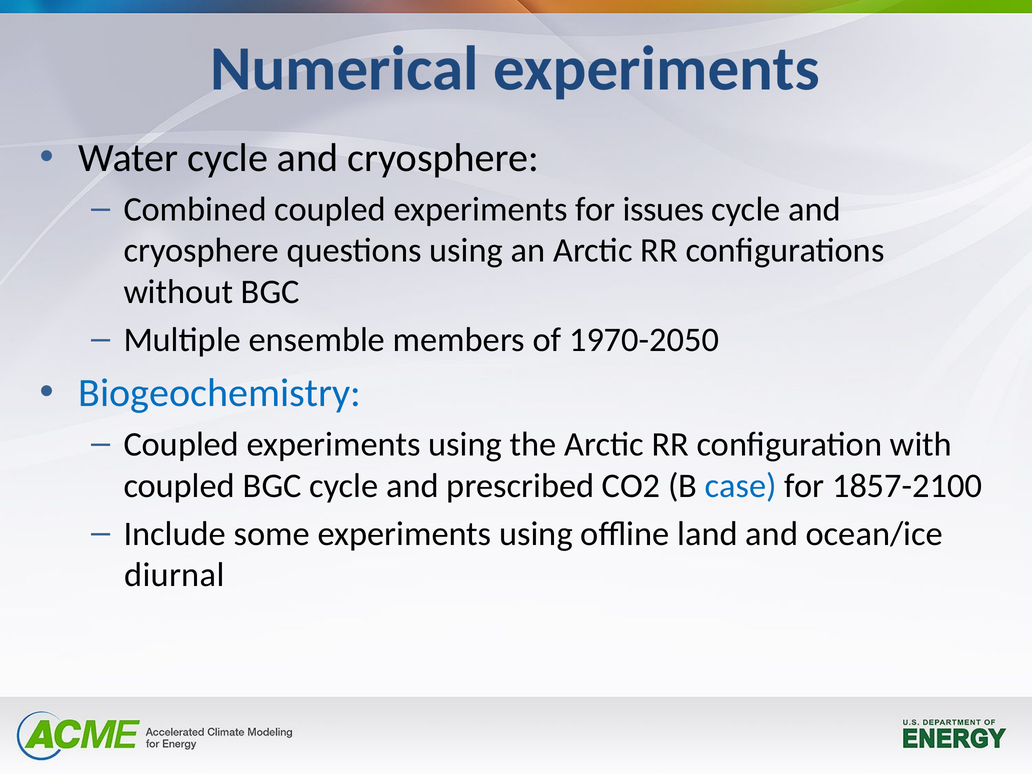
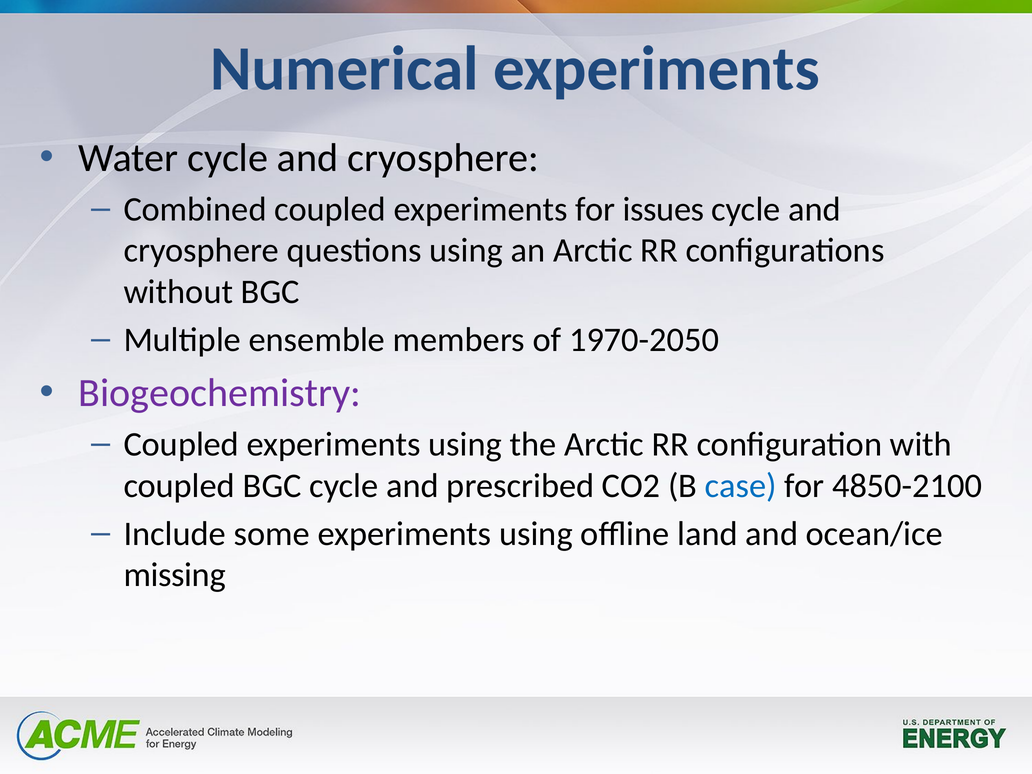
Biogeochemistry colour: blue -> purple (220, 393)
1857-2100: 1857-2100 -> 4850-2100 (907, 486)
diurnal: diurnal -> missing (175, 575)
